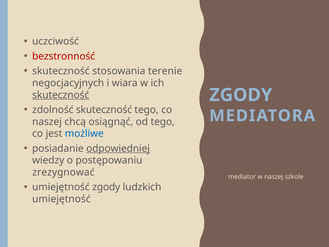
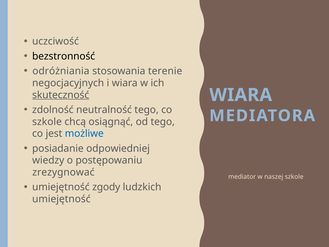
bezstronność colour: red -> black (64, 56)
skuteczność: skuteczność -> odróżniania (61, 71)
ZGODY: ZGODY -> WIARA (241, 95)
zdolność skuteczność: skuteczność -> neutralność (104, 110)
naszej: naszej -> szkole (47, 122)
odpowiedniej underline: present -> none (118, 148)
